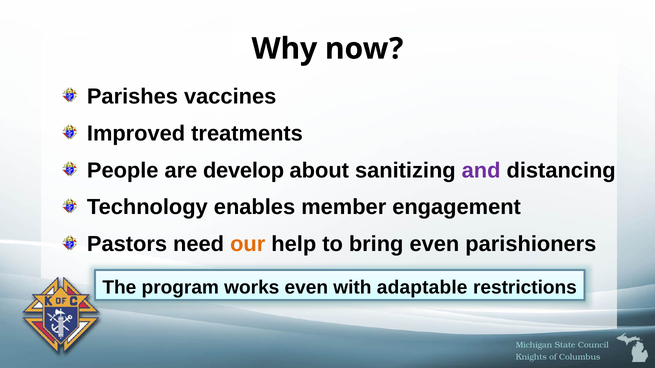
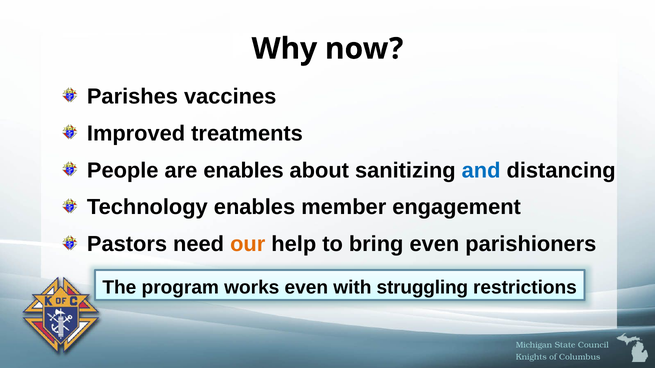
are develop: develop -> enables (244, 171)
and colour: purple -> blue (481, 171)
adaptable: adaptable -> struggling (422, 288)
